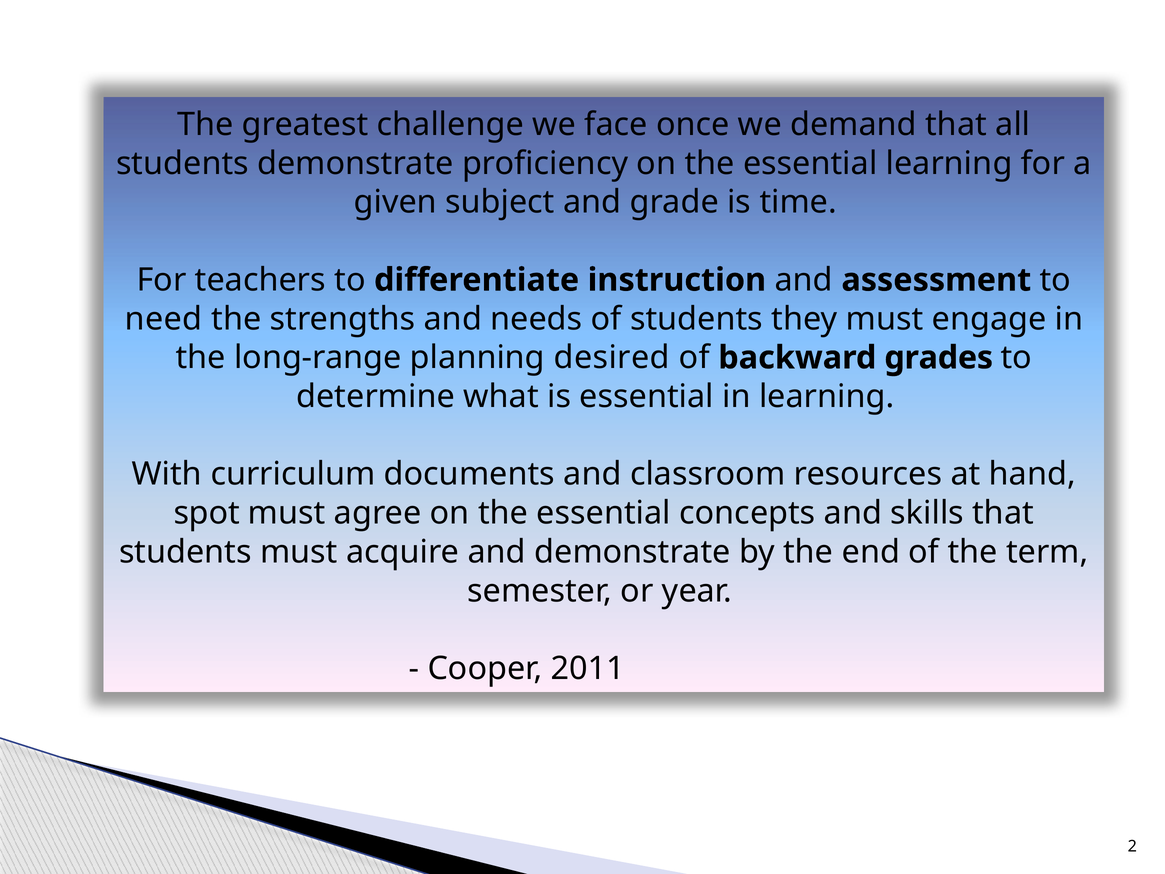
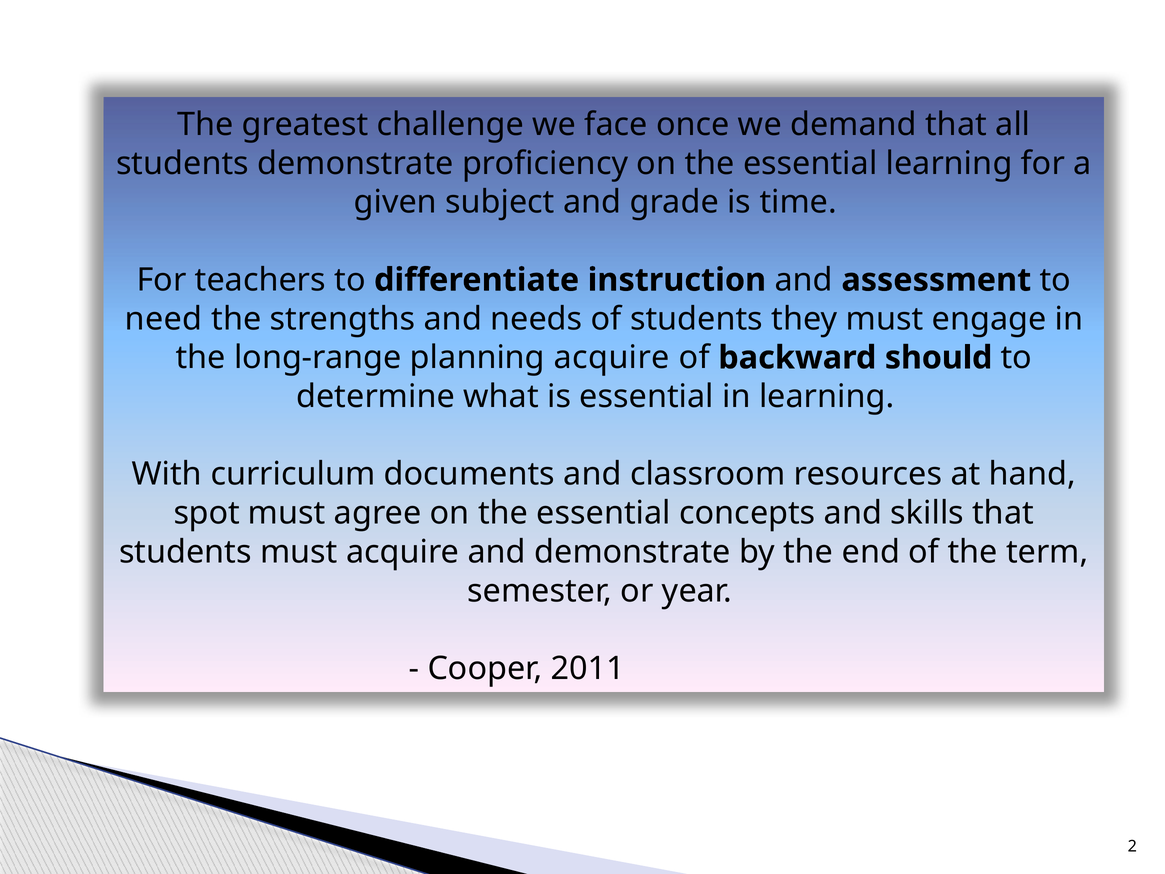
planning desired: desired -> acquire (612, 358)
grades: grades -> should (939, 358)
